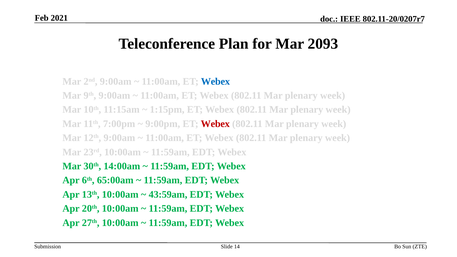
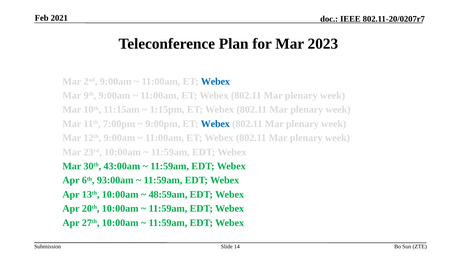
2093: 2093 -> 2023 (323, 44)
Webex colour: red -> blue (215, 124)
14:00am: 14:00am -> 43:00am (122, 166)
65:00am: 65:00am -> 93:00am (115, 180)
43:59am: 43:59am -> 48:59am (168, 195)
